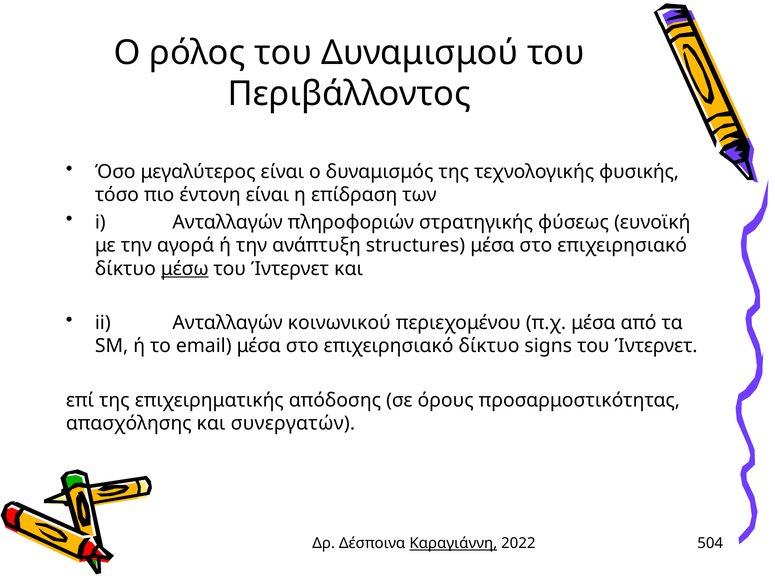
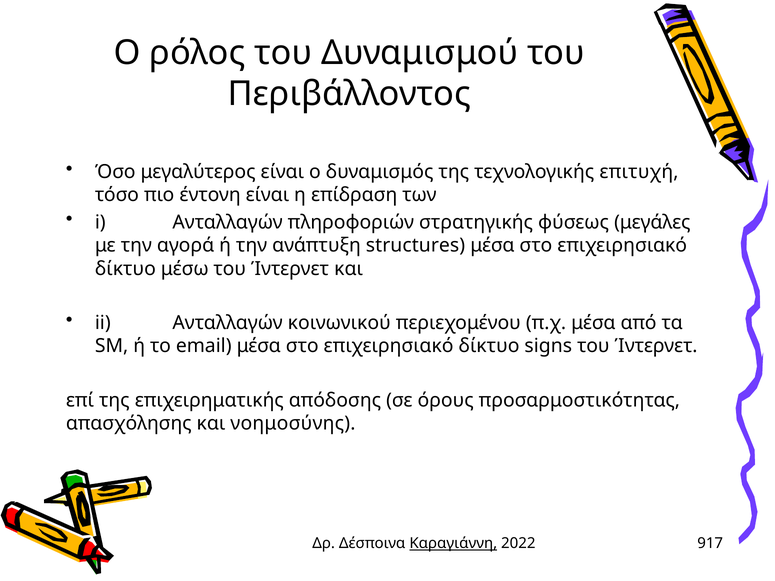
φυσικής: φυσικής -> επιτυχή (639, 172)
ευνοϊκή: ευνοϊκή -> μεγάλες (652, 222)
μέσω underline: present -> none (185, 269)
συνεργατών: συνεργατών -> νοημοσύνης (293, 424)
504: 504 -> 917 (710, 544)
